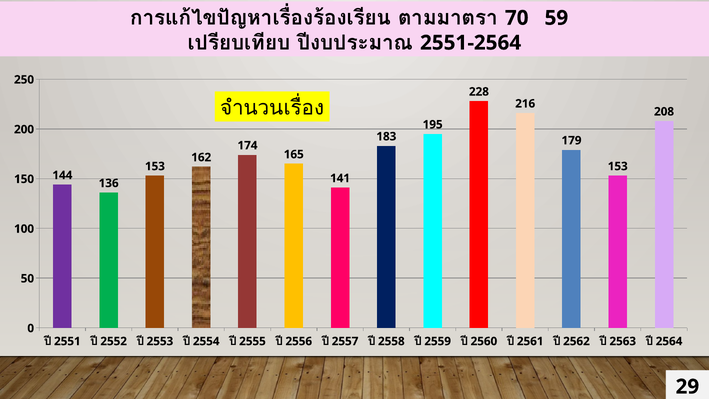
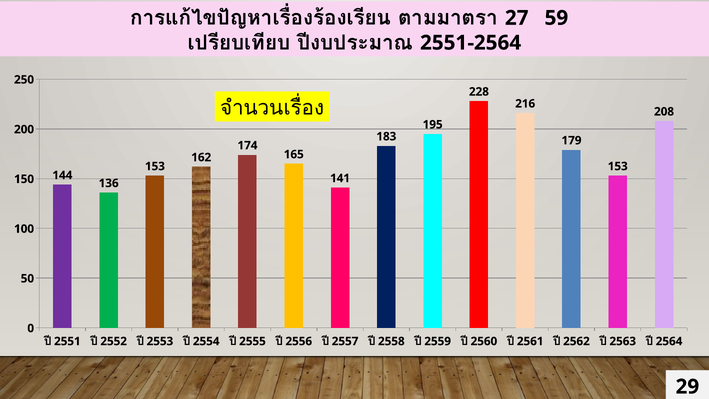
70: 70 -> 27 (517, 18)
